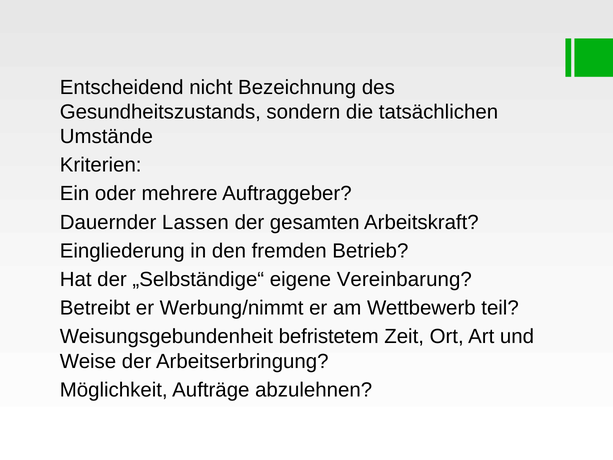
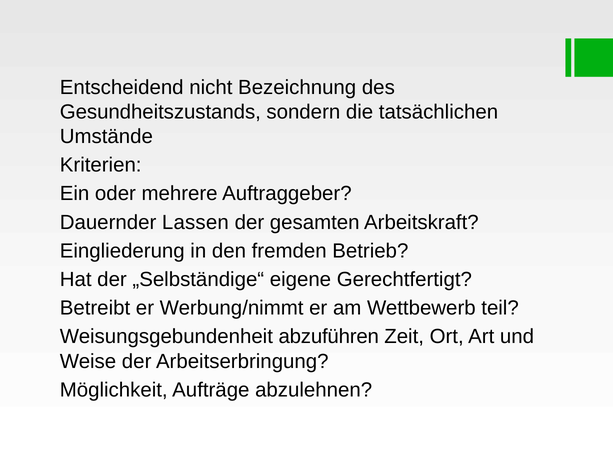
Vereinbarung: Vereinbarung -> Gerechtfertigt (404, 279)
befristetem: befristetem -> abzuführen (329, 337)
